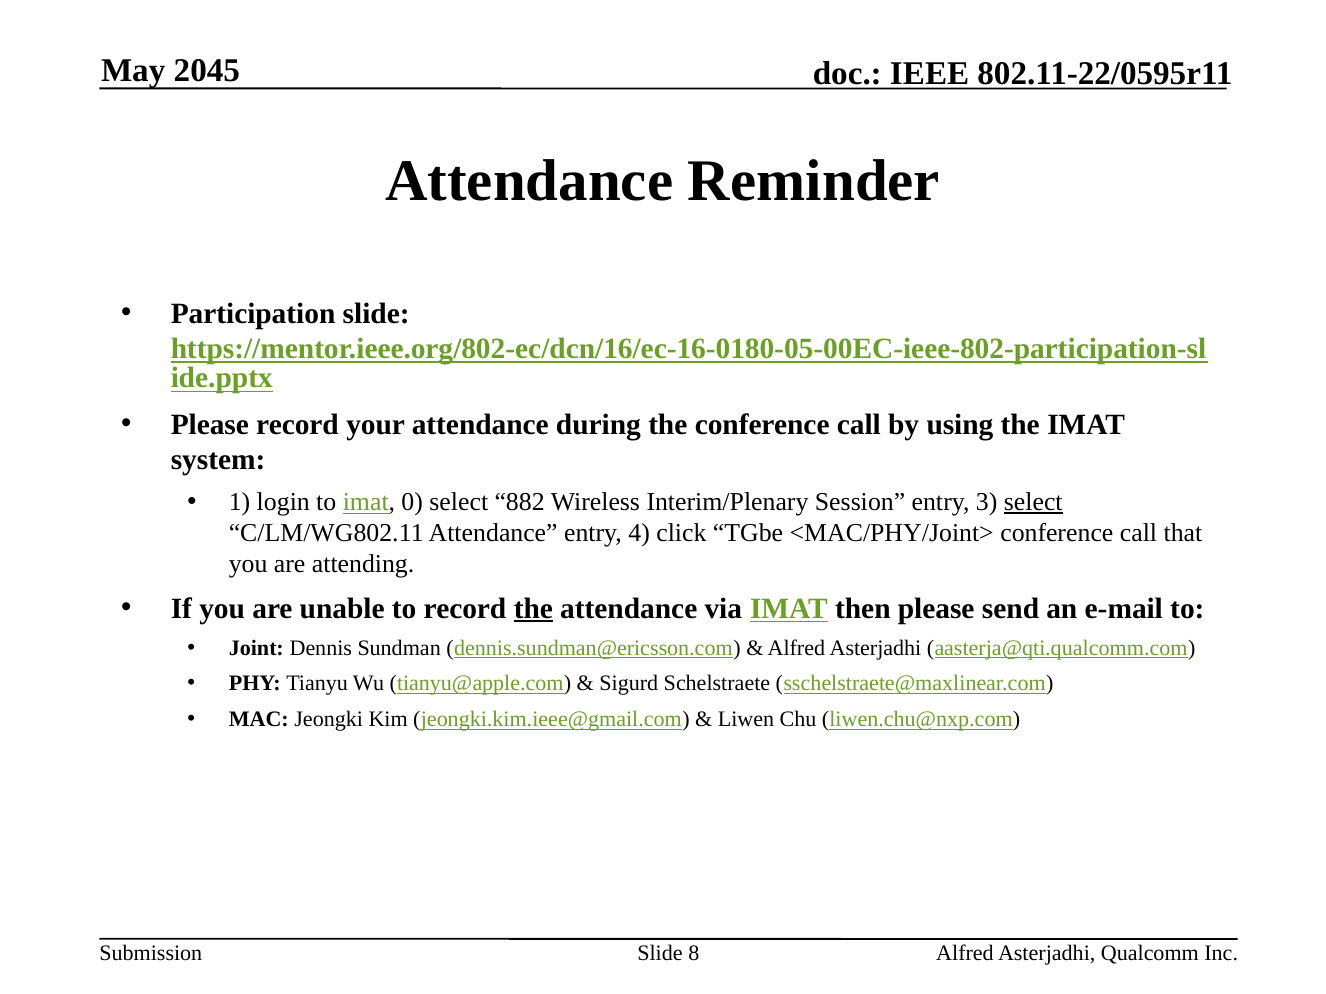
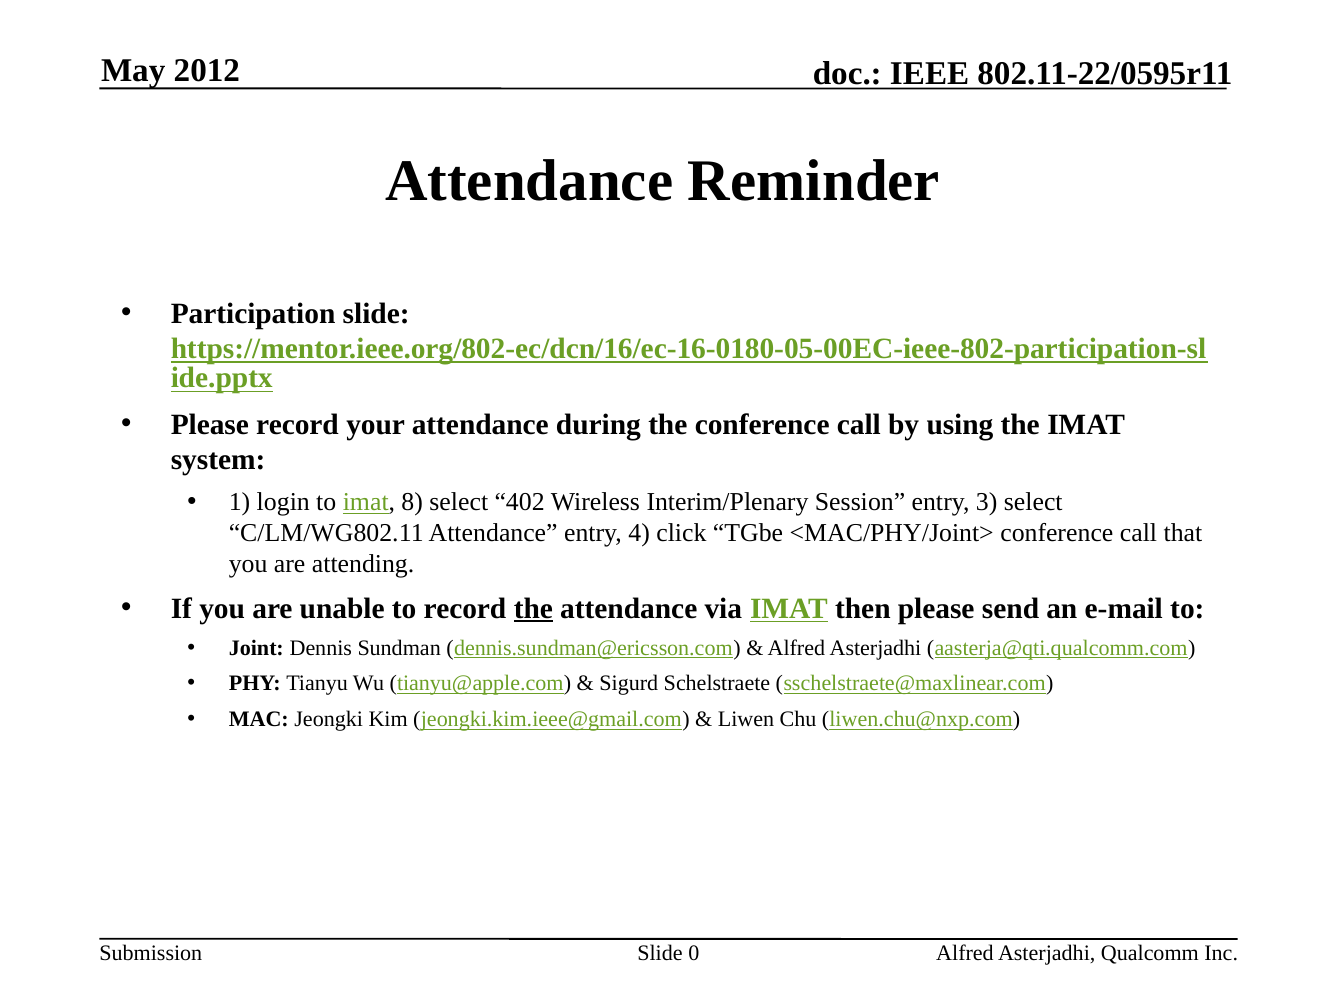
2045: 2045 -> 2012 (207, 70)
0: 0 -> 8 (412, 502)
882: 882 -> 402 (520, 502)
select underline: present -> none (1033, 502)
8: 8 -> 0 (694, 954)
